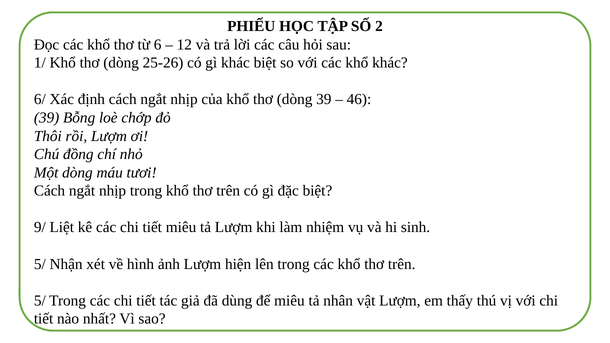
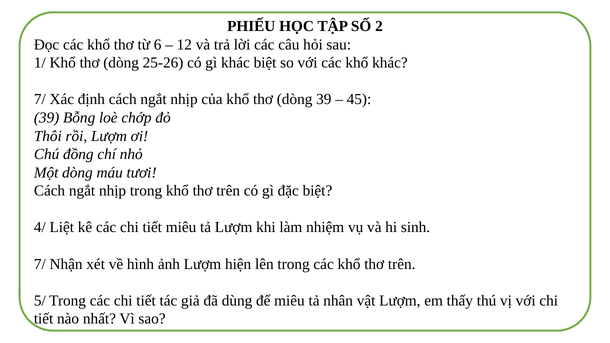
6/: 6/ -> 7/ (40, 99)
46: 46 -> 45 (359, 99)
9/: 9/ -> 4/ (40, 228)
5/: 5/ -> 7/ (40, 264)
